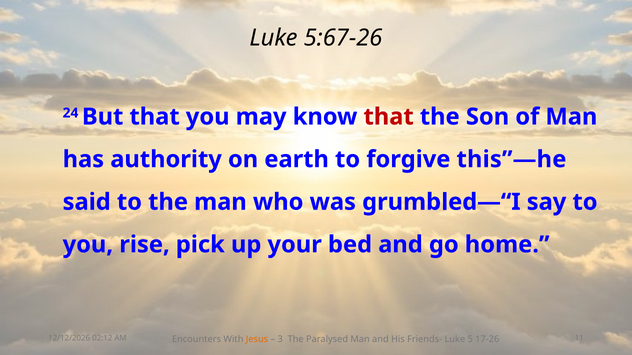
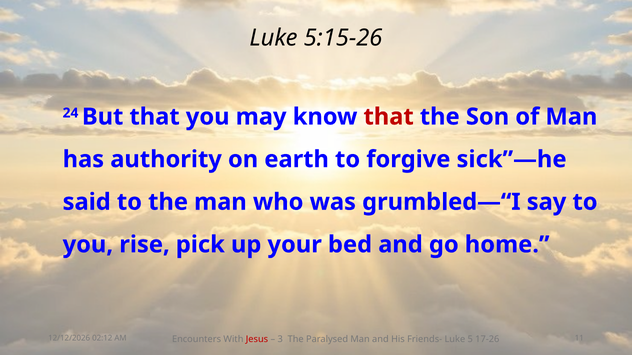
5:67-26: 5:67-26 -> 5:15-26 (343, 38)
this”—he: this”—he -> sick”—he (512, 160)
Jesus colour: orange -> red (257, 340)
